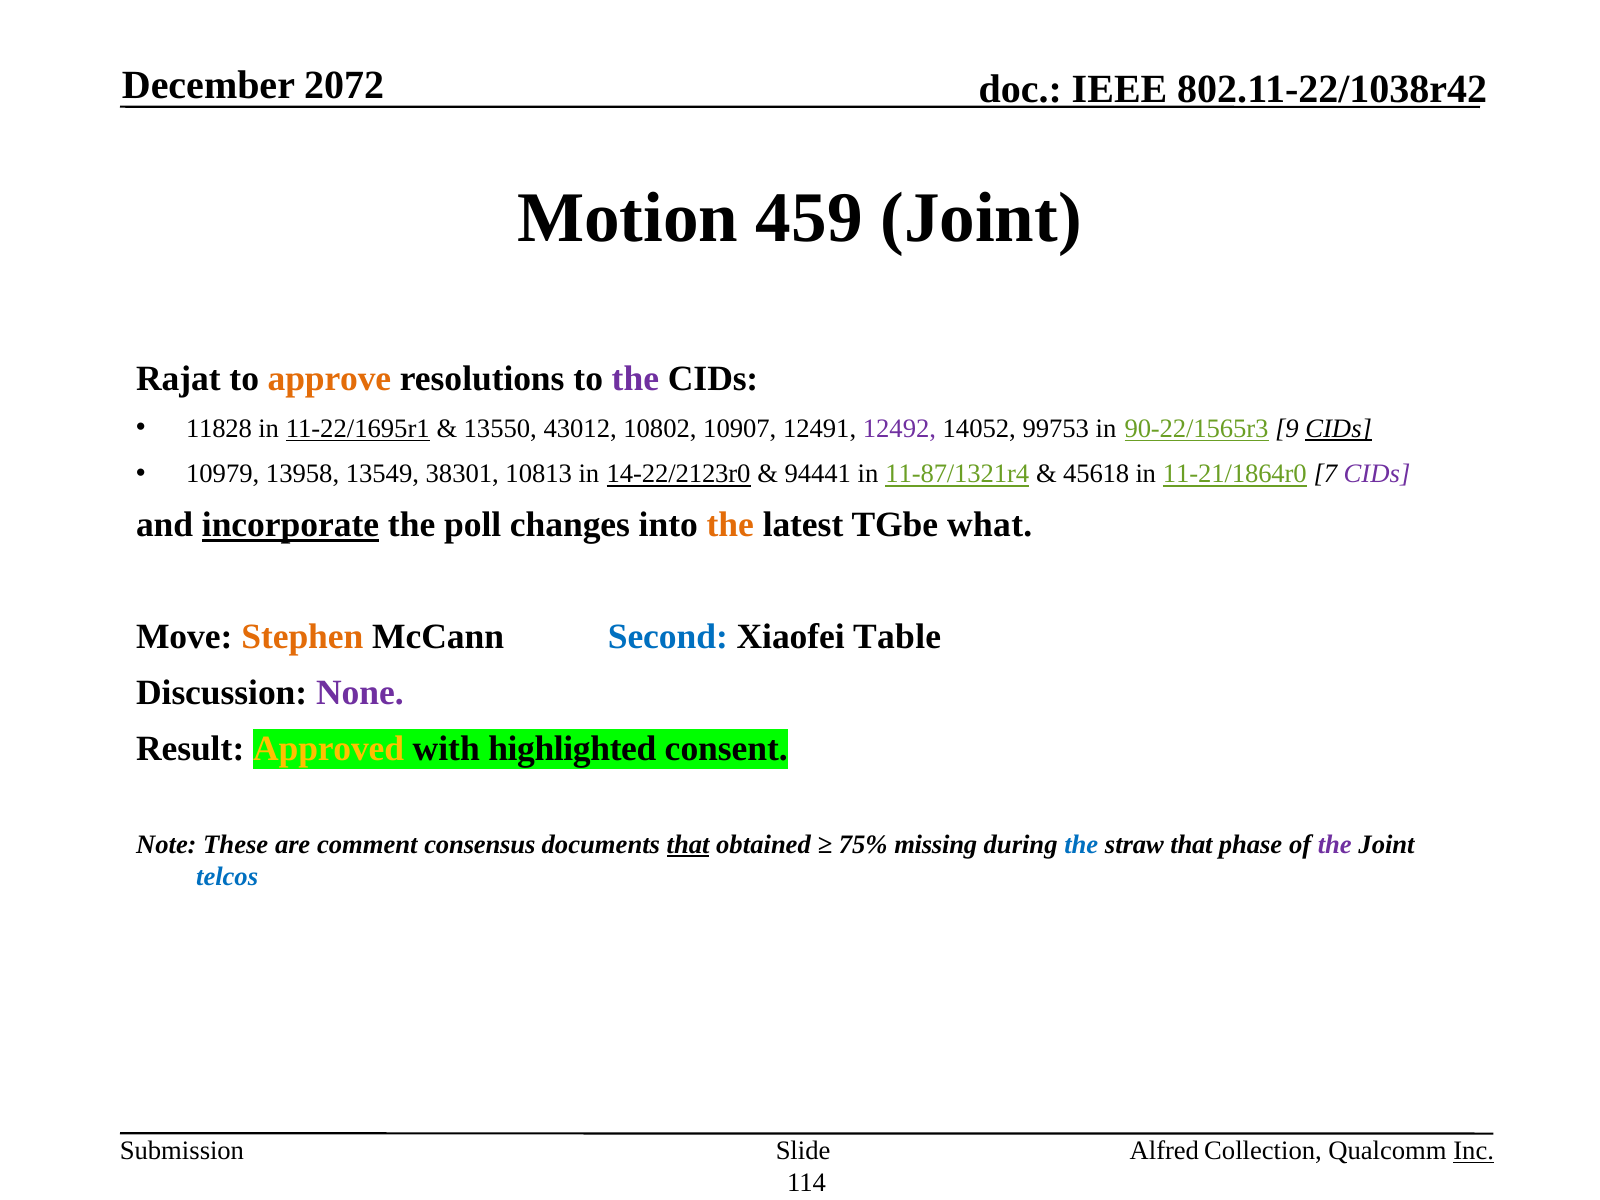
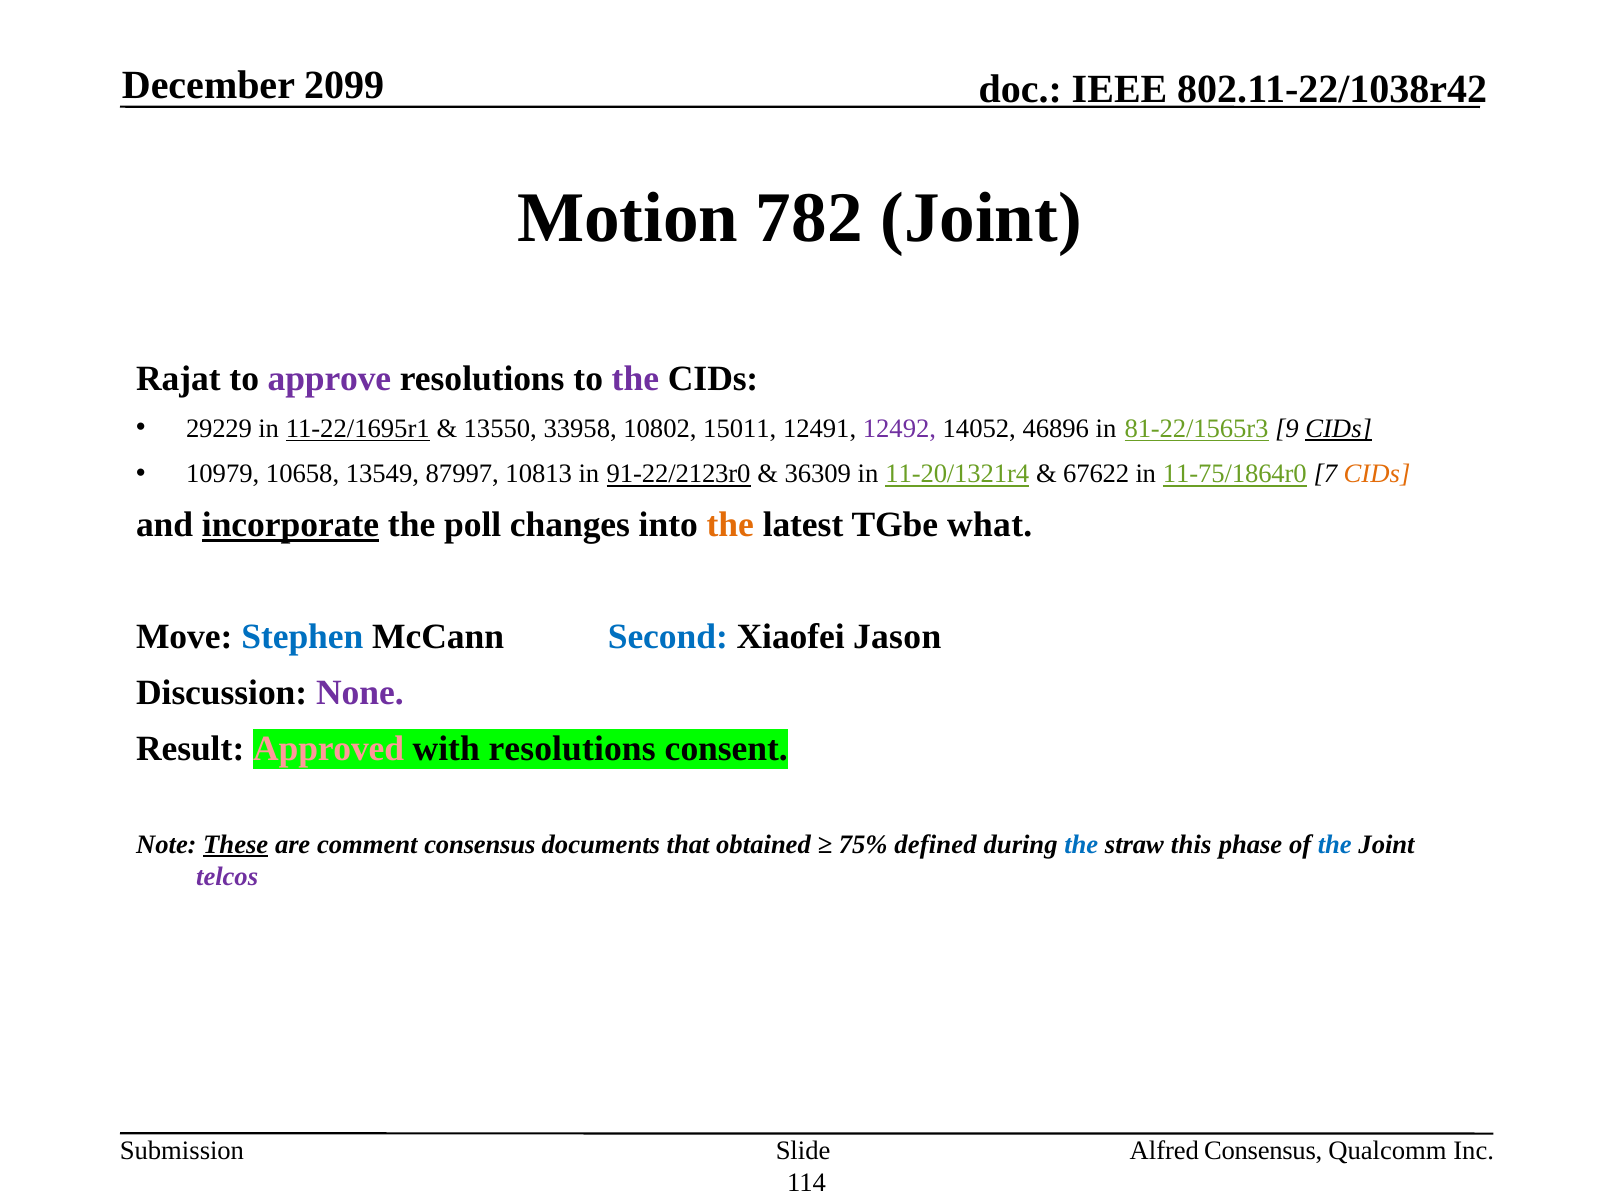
2072: 2072 -> 2099 (344, 85)
459: 459 -> 782 (809, 218)
approve colour: orange -> purple (329, 379)
11828: 11828 -> 29229 (219, 429)
43012: 43012 -> 33958 (580, 429)
10907: 10907 -> 15011 (740, 429)
99753: 99753 -> 46896 (1056, 429)
90-22/1565r3: 90-22/1565r3 -> 81-22/1565r3 (1196, 429)
13958: 13958 -> 10658 (303, 474)
38301: 38301 -> 87997 (462, 474)
14-22/2123r0: 14-22/2123r0 -> 91-22/2123r0 (679, 474)
94441: 94441 -> 36309 (818, 474)
11-87/1321r4: 11-87/1321r4 -> 11-20/1321r4 (957, 474)
45618: 45618 -> 67622 (1096, 474)
11-21/1864r0: 11-21/1864r0 -> 11-75/1864r0 (1235, 474)
CIDs colour: purple -> orange (1377, 474)
Stephen colour: orange -> blue (302, 637)
Table: Table -> Jason (897, 637)
Approved colour: yellow -> pink (329, 749)
with highlighted: highlighted -> resolutions (572, 749)
These underline: none -> present (236, 845)
that underline: present -> none (688, 845)
missing: missing -> defined (935, 845)
straw that: that -> this (1191, 845)
the colour: purple -> blue (1335, 845)
telcos colour: blue -> purple (227, 877)
Alfred Collection: Collection -> Consensus (1263, 1151)
Inc underline: present -> none (1474, 1151)
